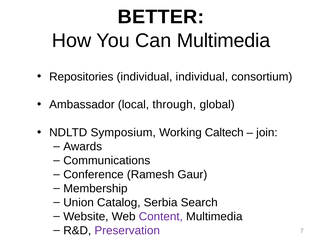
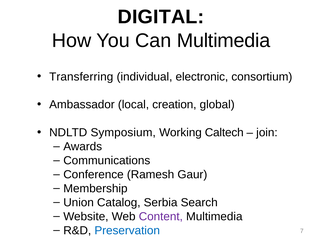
BETTER: BETTER -> DIGITAL (161, 17)
Repositories: Repositories -> Transferring (81, 77)
individual individual: individual -> electronic (202, 77)
through: through -> creation (174, 105)
Preservation colour: purple -> blue (127, 231)
